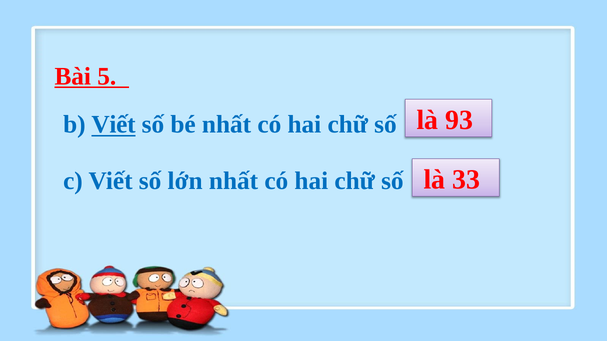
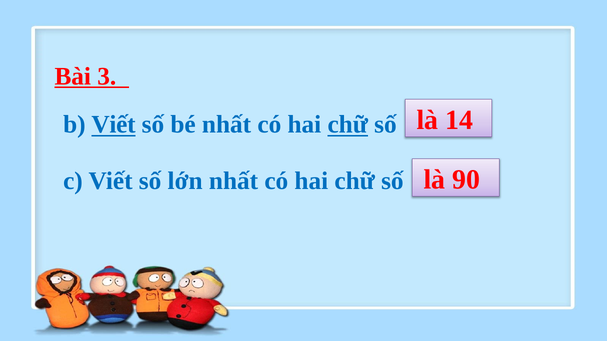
5: 5 -> 3 (107, 76)
93: 93 -> 14 (459, 120)
chữ underline: none -> present (348, 125)
33: 33 -> 90 (466, 180)
